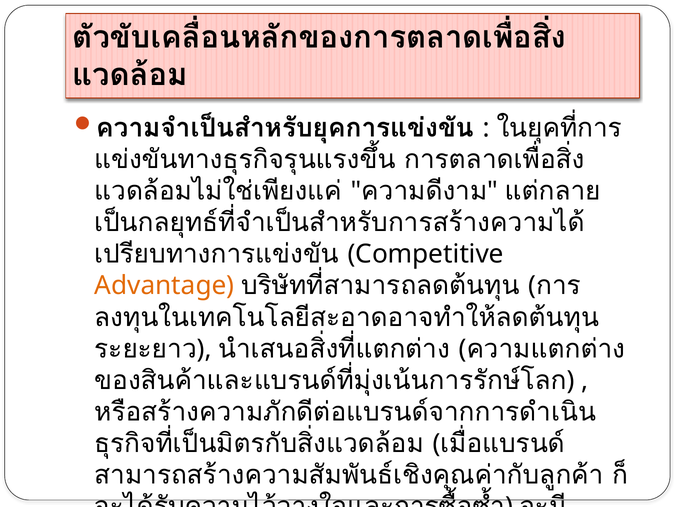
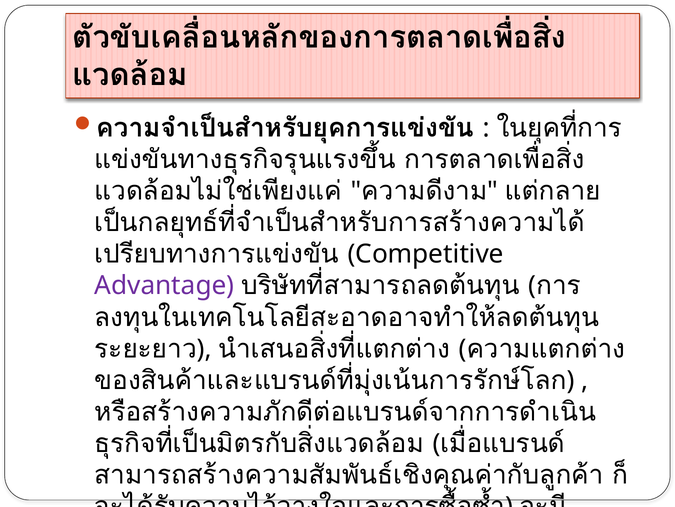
Advantage colour: orange -> purple (164, 285)
